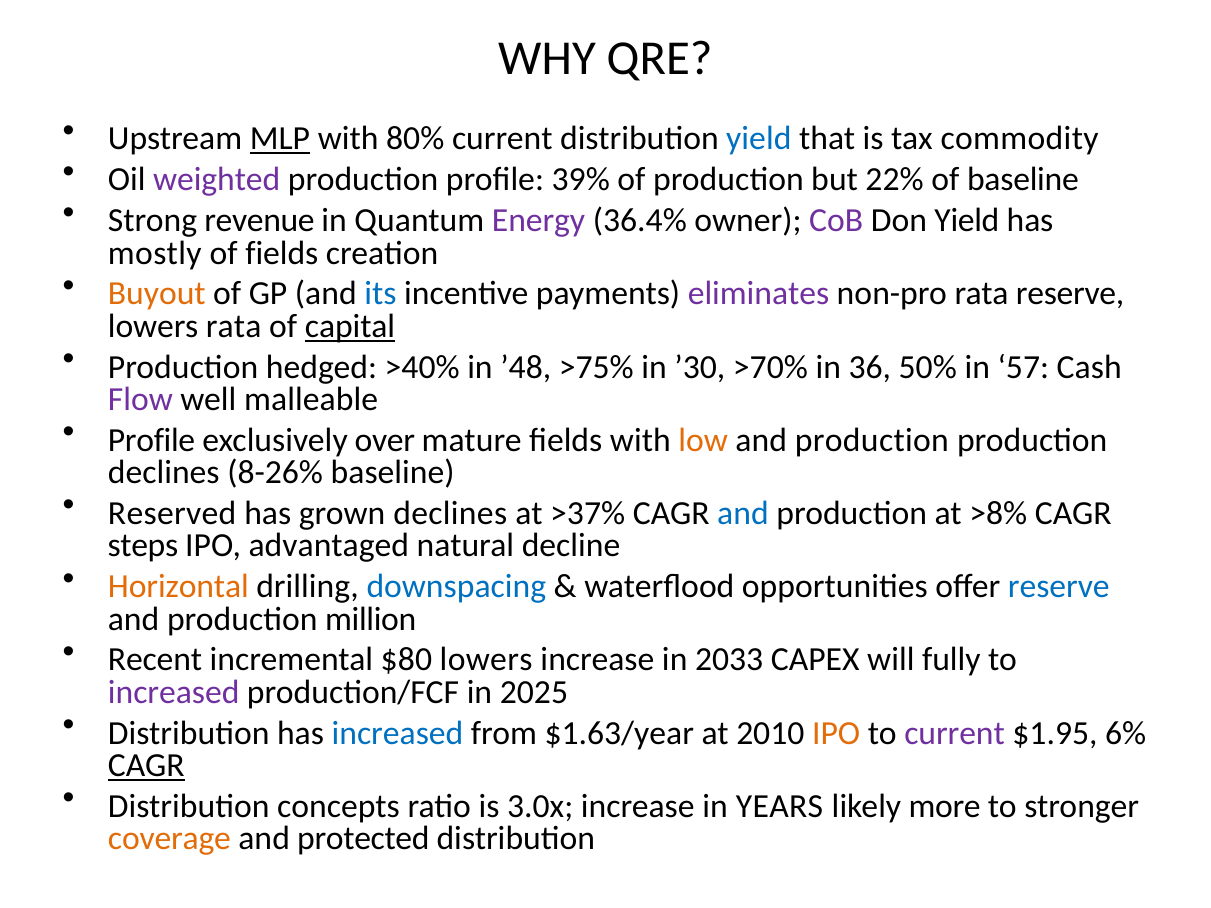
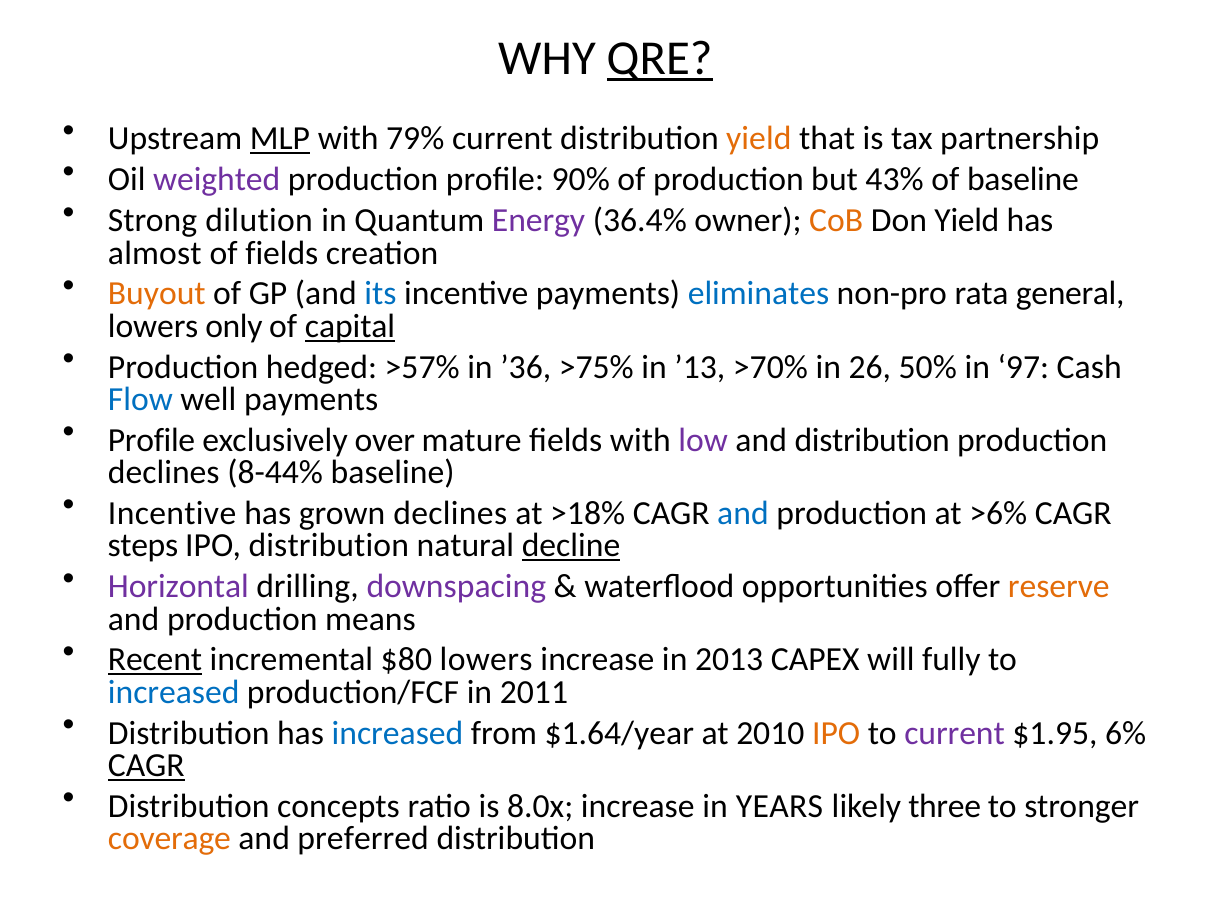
QRE underline: none -> present (660, 59)
80%: 80% -> 79% (415, 139)
yield colour: blue -> orange (759, 139)
commodity: commodity -> partnership (1020, 139)
39%: 39% -> 90% (581, 180)
22%: 22% -> 43% (895, 180)
revenue: revenue -> dilution (259, 221)
CoB colour: purple -> orange (836, 221)
mostly: mostly -> almost (155, 253)
eliminates colour: purple -> blue (759, 294)
rata reserve: reserve -> general (1070, 294)
lowers rata: rata -> only (234, 326)
>40%: >40% -> >57% (422, 367)
’48: ’48 -> ’36 (526, 367)
’30: ’30 -> ’13 (700, 367)
36: 36 -> 26 (870, 367)
57: 57 -> 97 (1023, 367)
Flow colour: purple -> blue (140, 399)
well malleable: malleable -> payments (311, 399)
low colour: orange -> purple (703, 440)
production: production -> distribution (872, 440)
8-26%: 8-26% -> 8-44% (275, 473)
Reserved: Reserved -> Incentive (172, 514)
>37%: >37% -> >18% (588, 514)
>8%: >8% -> >6% (998, 514)
IPO advantaged: advantaged -> distribution (329, 546)
decline underline: none -> present (571, 546)
Horizontal colour: orange -> purple (178, 587)
downspacing colour: blue -> purple (456, 587)
reserve colour: blue -> orange (1059, 587)
million: million -> means (371, 619)
Recent underline: none -> present (155, 660)
2033: 2033 -> 2013 (729, 660)
increased colour: purple -> blue (174, 692)
2025: 2025 -> 2011 (534, 692)
$1.63/year: $1.63/year -> $1.64/year (619, 733)
3.0x: 3.0x -> 8.0x (540, 807)
more: more -> three (945, 807)
protected: protected -> preferred (363, 839)
